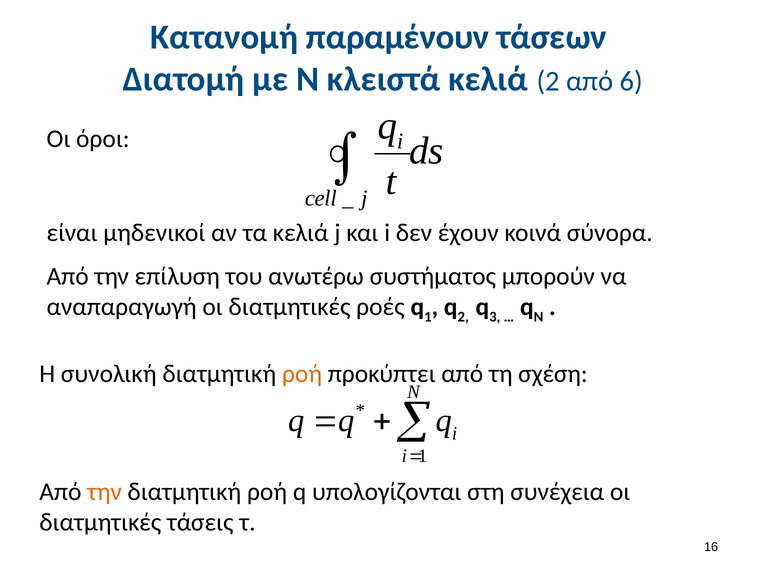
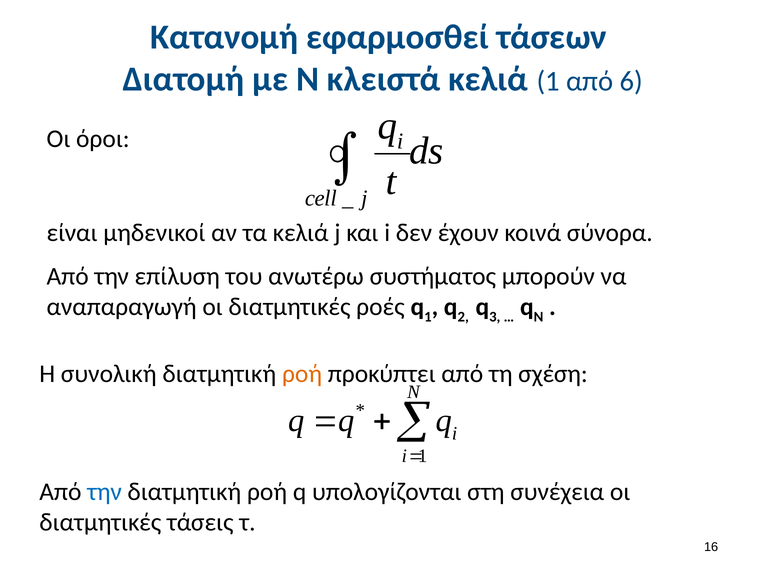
παραμένουν: παραμένουν -> εφαρμοσθεί (397, 37)
κελιά 2: 2 -> 1 (548, 81)
την colour: orange -> blue (105, 492)
